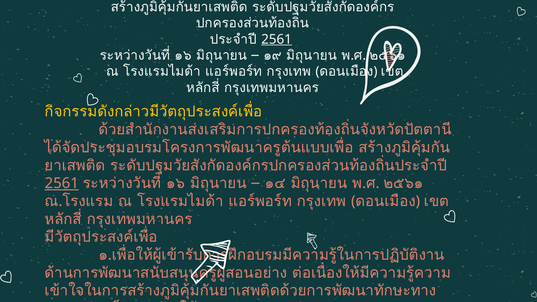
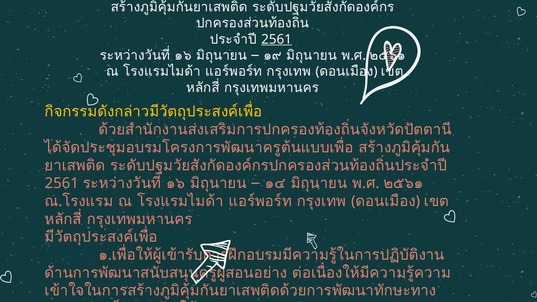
2561 underline: present -> none (62, 183)
